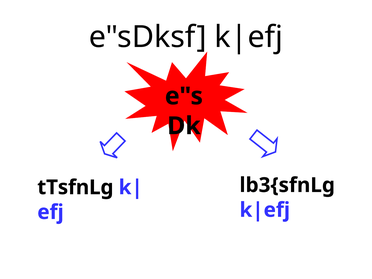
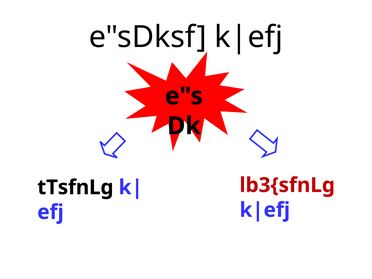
lb3{sfnLg colour: black -> red (287, 185)
